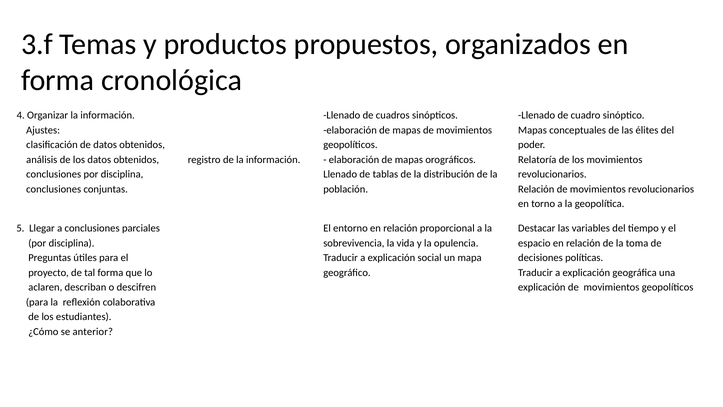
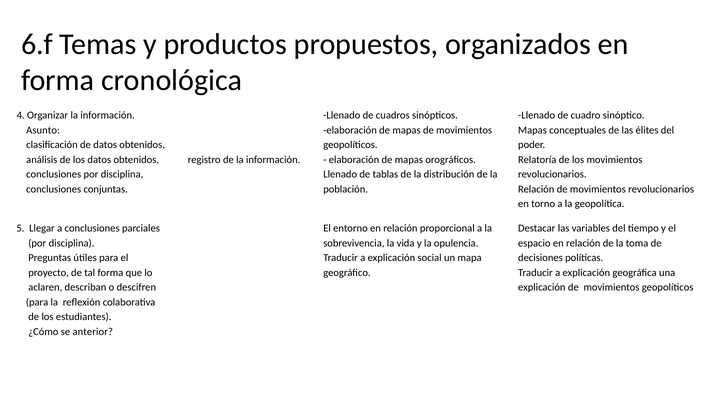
3.f: 3.f -> 6.f (37, 44)
Ajustes: Ajustes -> Asunto (43, 130)
